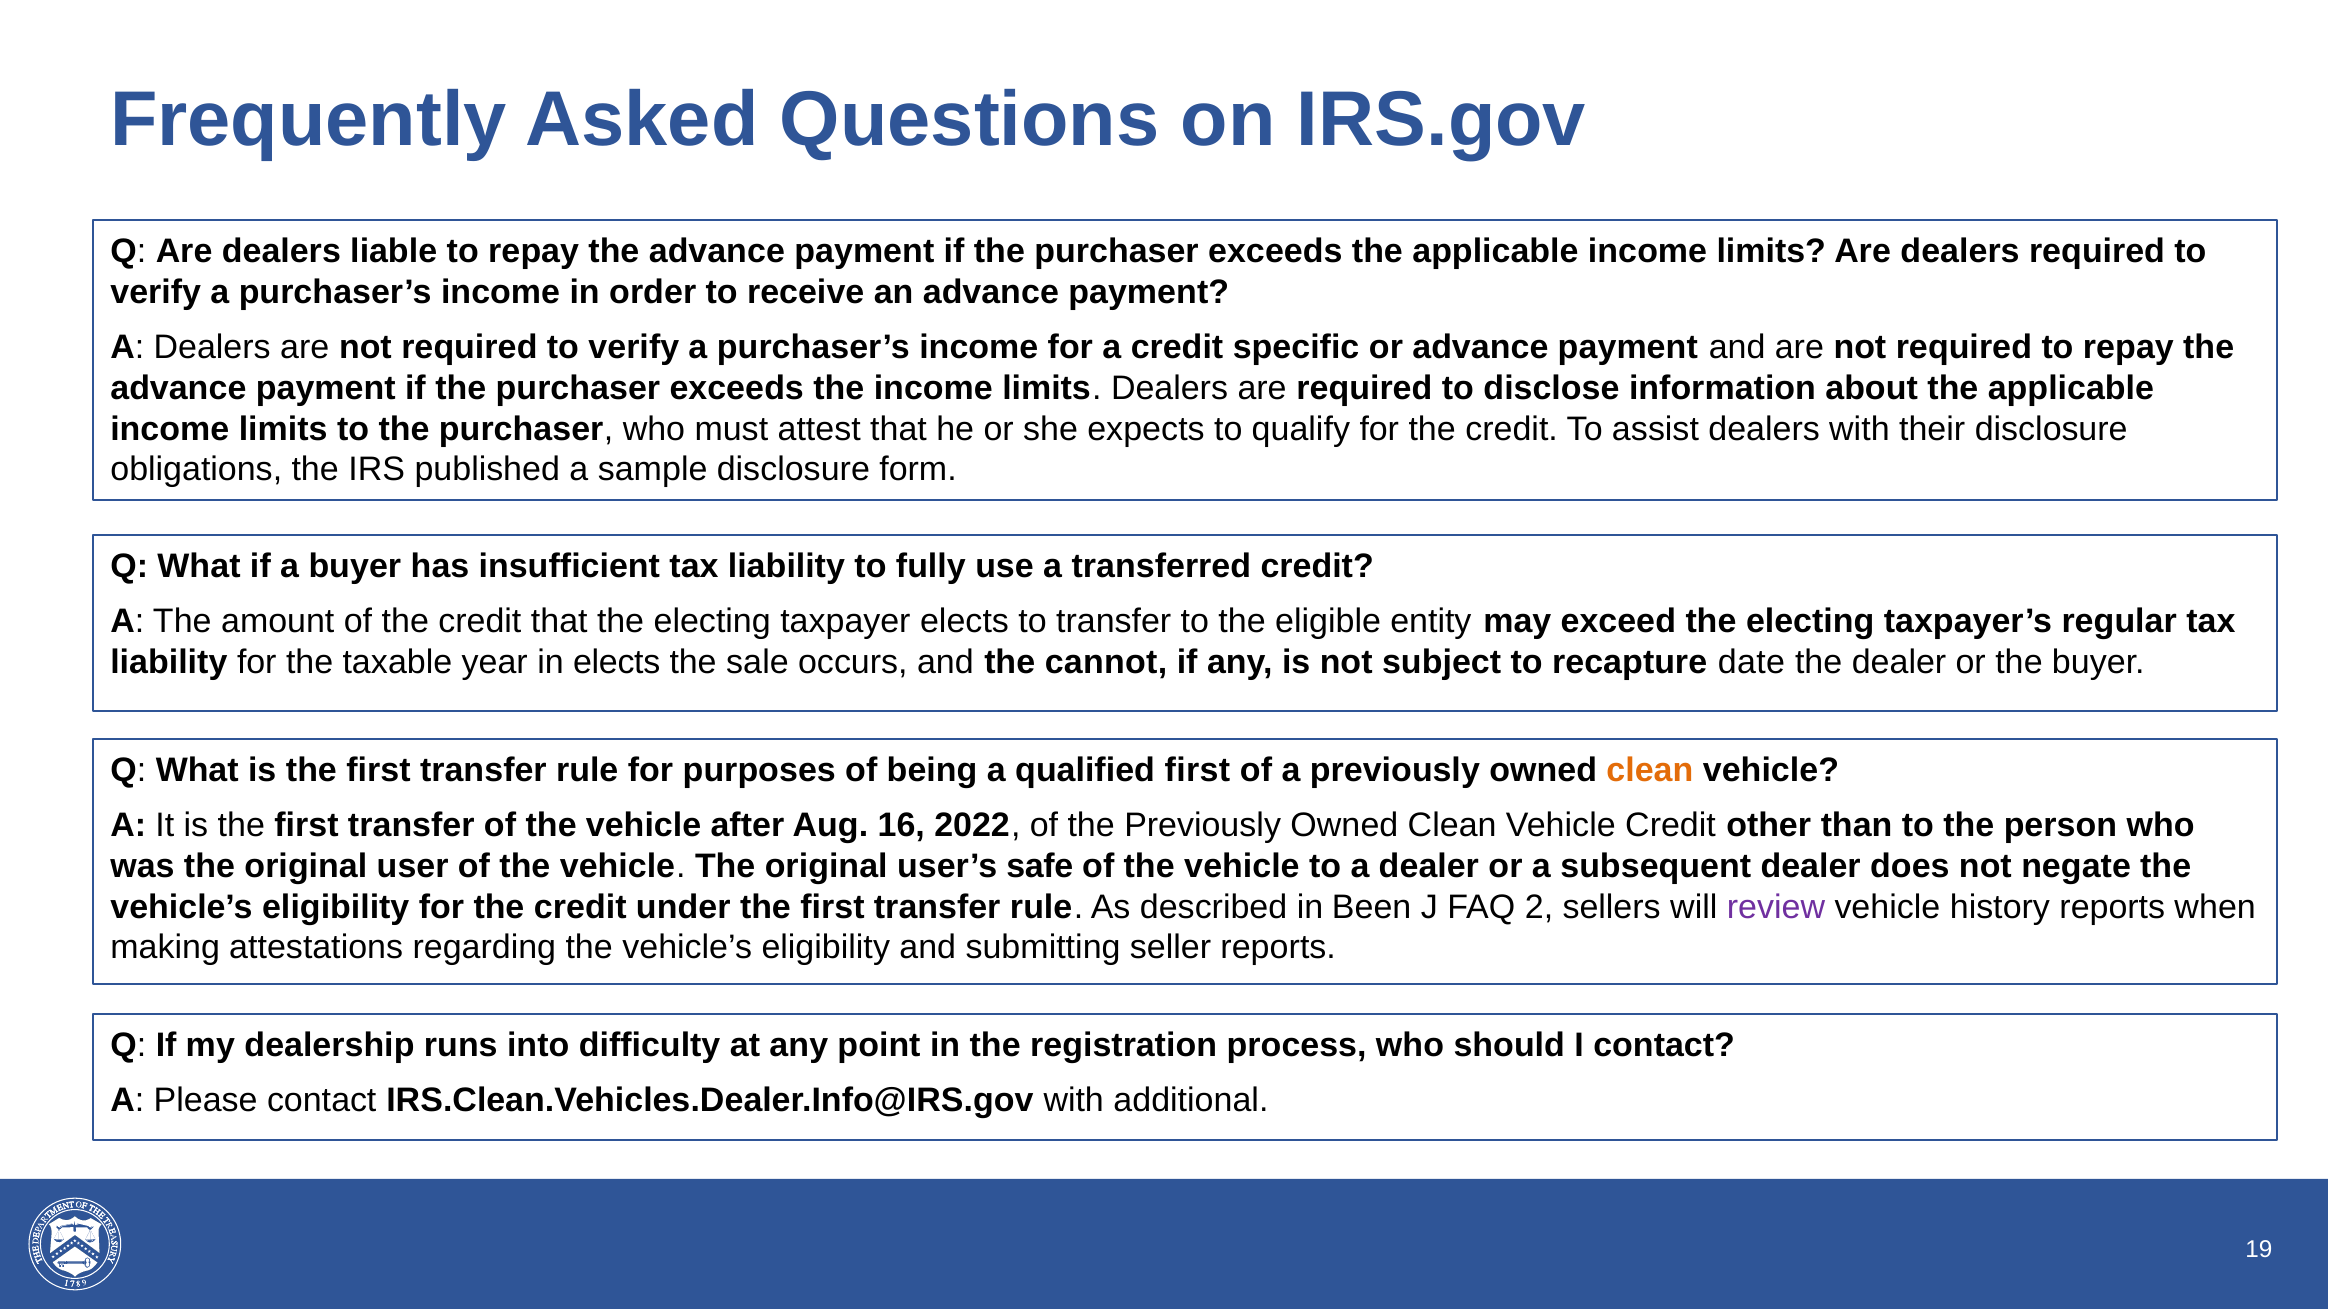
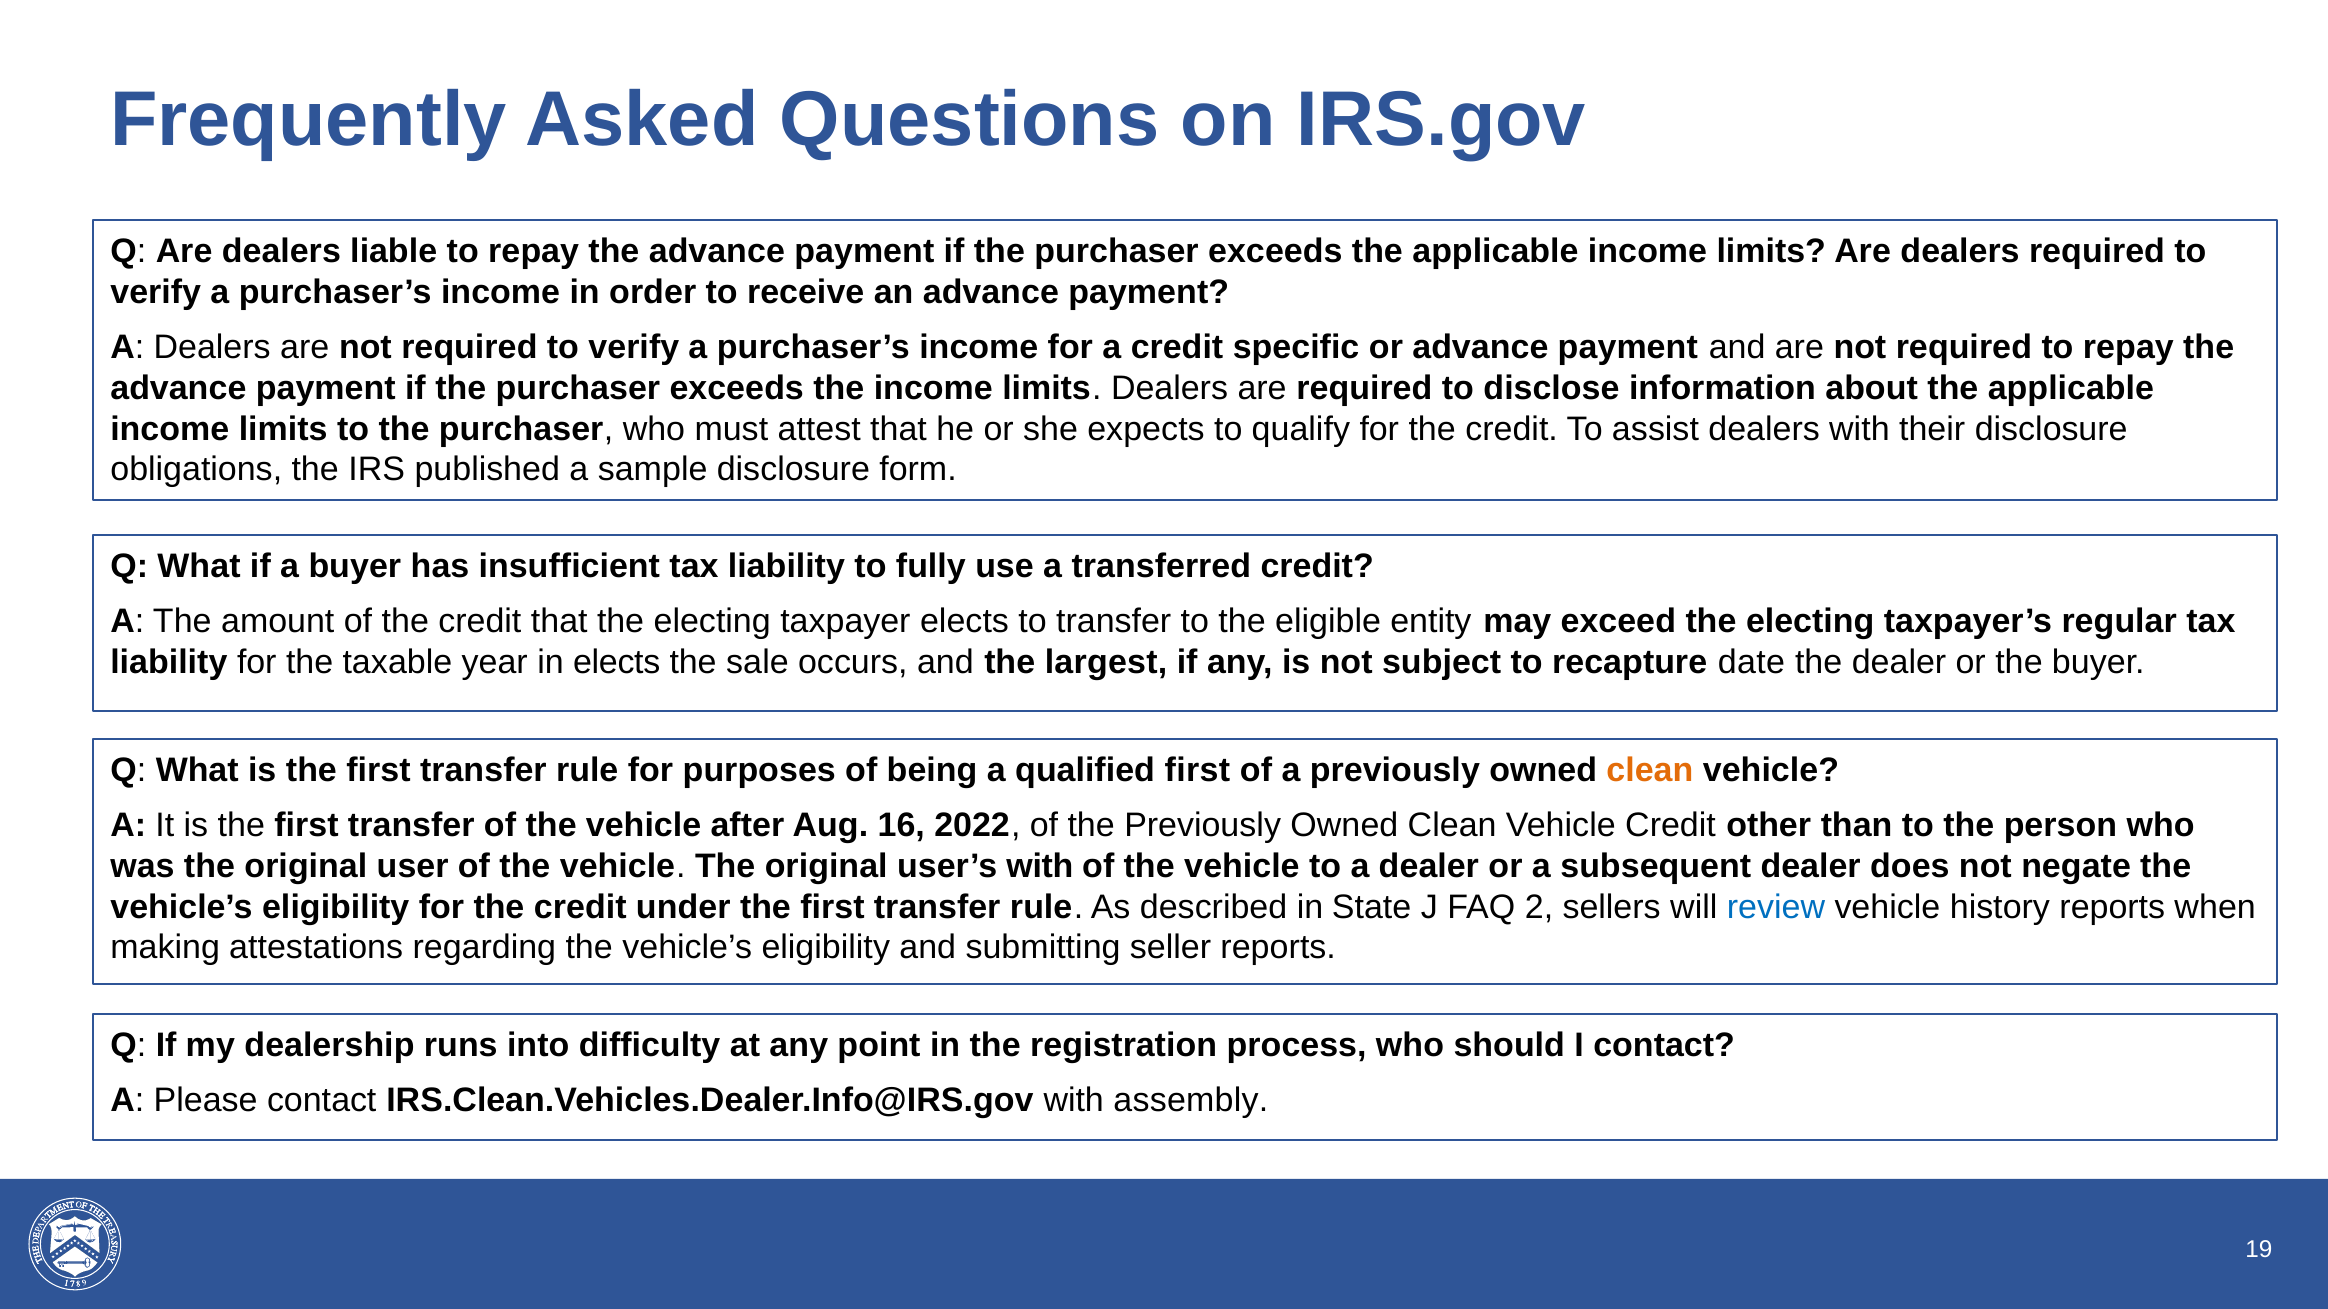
cannot: cannot -> largest (1106, 663)
user’s safe: safe -> with (1040, 867)
Been: Been -> State (1372, 907)
review colour: purple -> blue (1776, 907)
additional: additional -> assembly (1191, 1101)
